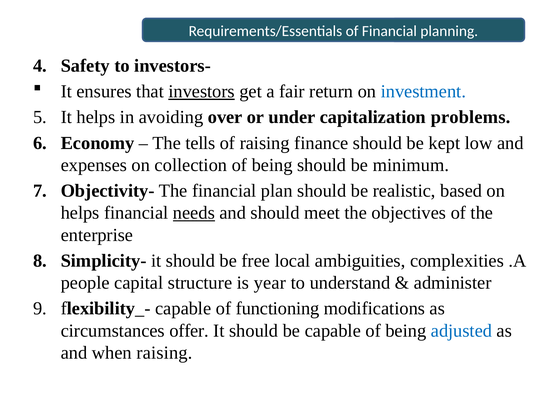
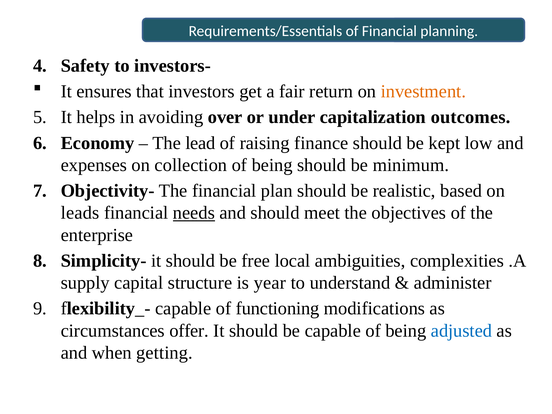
investors underline: present -> none (202, 91)
investment colour: blue -> orange (423, 91)
problems: problems -> outcomes (471, 117)
tells: tells -> lead (200, 143)
helps: helps -> leads (80, 213)
people: people -> supply (85, 283)
when raising: raising -> getting (165, 353)
